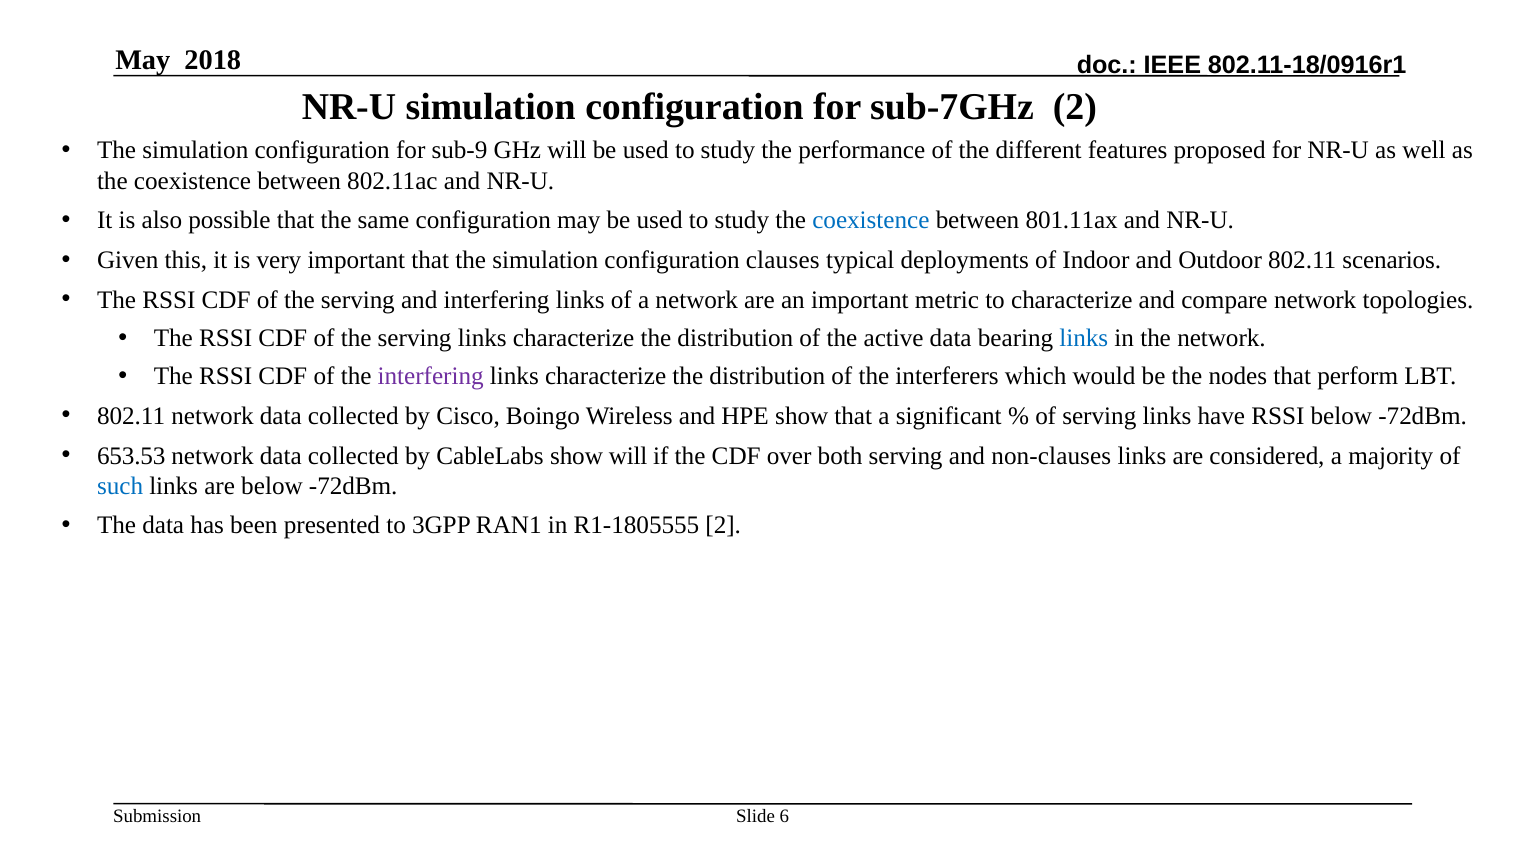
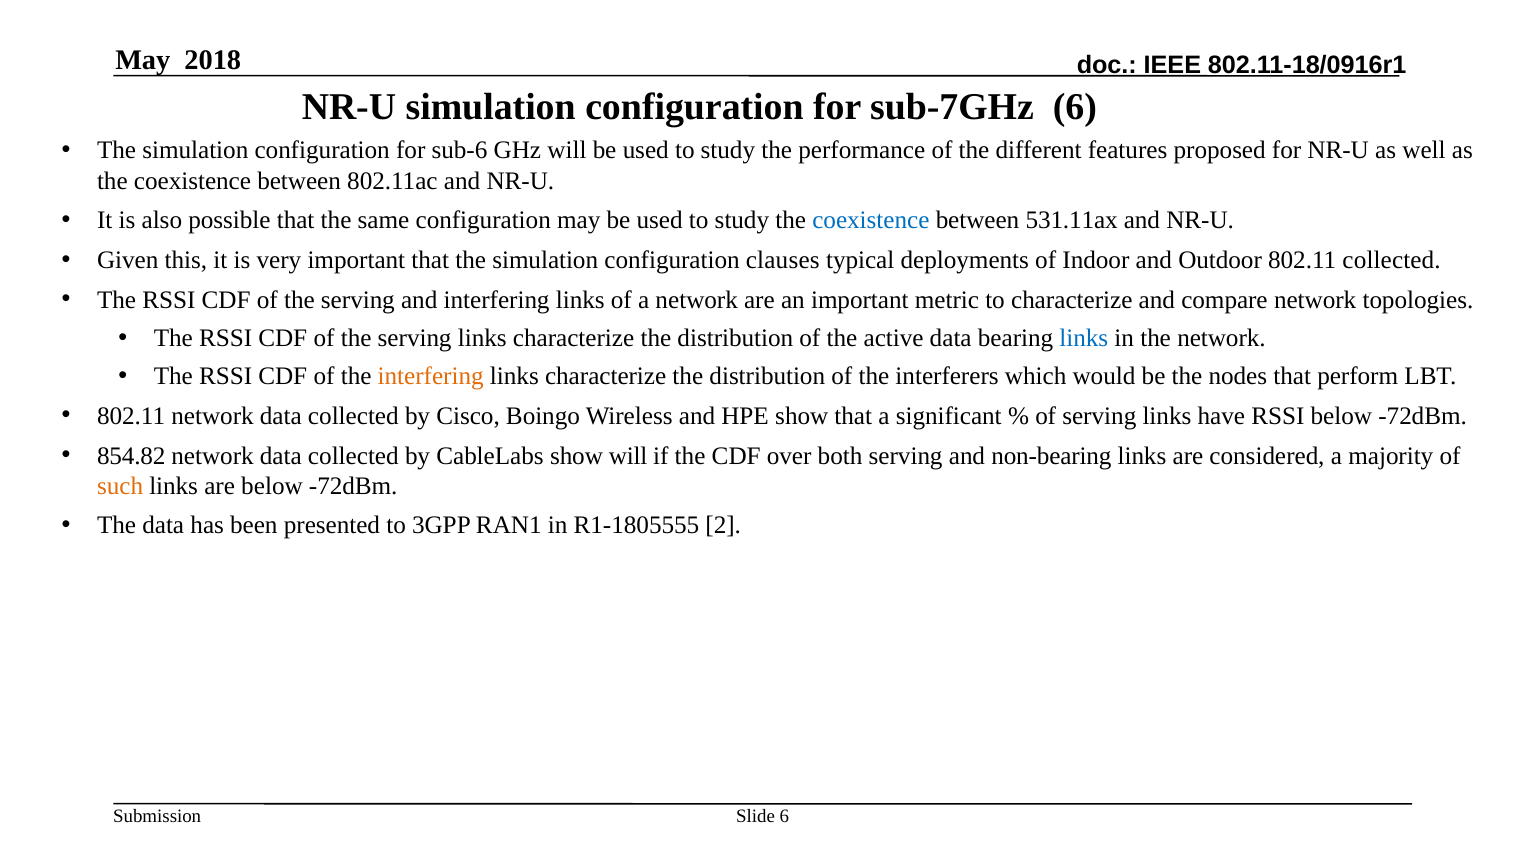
sub-7GHz 2: 2 -> 6 (1075, 107)
sub-9: sub-9 -> sub-6 (459, 151)
801.11ax: 801.11ax -> 531.11ax (1072, 221)
802.11 scenarios: scenarios -> collected (1392, 260)
interfering colour: purple -> orange (431, 376)
653.53: 653.53 -> 854.82 (131, 456)
non-clauses: non-clauses -> non-bearing (1051, 456)
such colour: blue -> orange (120, 486)
